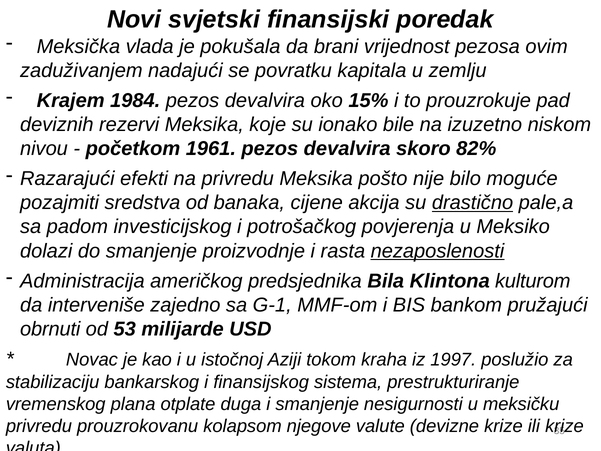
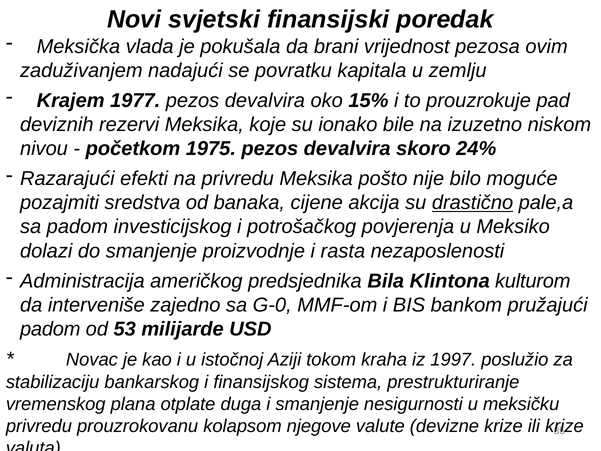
1984: 1984 -> 1977 (135, 101)
1961: 1961 -> 1975 (211, 149)
82%: 82% -> 24% (476, 149)
nezaposlenosti underline: present -> none (437, 251)
G-1: G-1 -> G-0 (272, 305)
obrnuti: obrnuti -> padom (50, 329)
